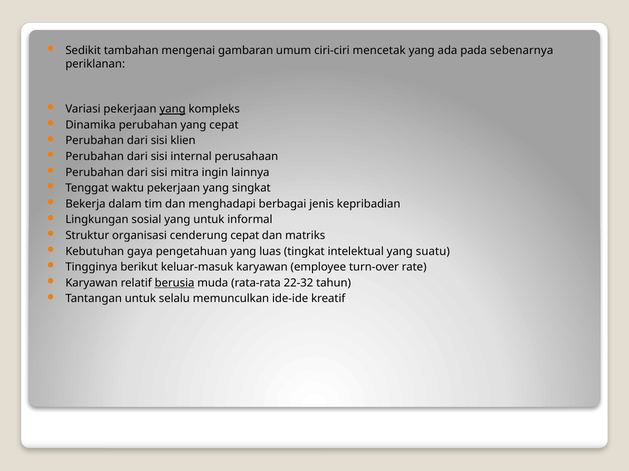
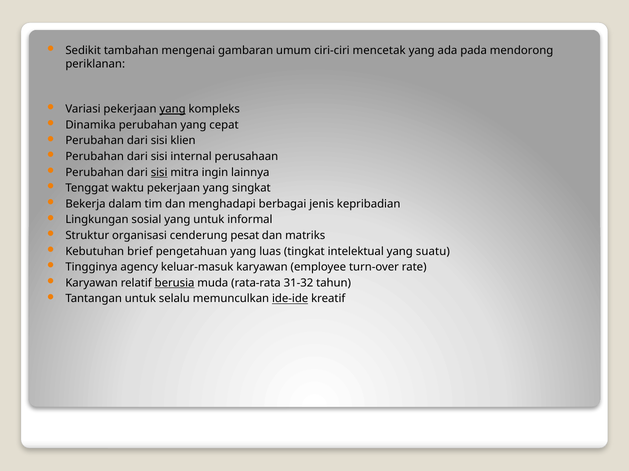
sebenarnya: sebenarnya -> mendorong (522, 50)
sisi underline: none -> present (159, 173)
cenderung cepat: cepat -> pesat (245, 236)
gaya: gaya -> brief (140, 252)
berikut: berikut -> agency (139, 268)
22-32: 22-32 -> 31-32 (298, 283)
ide-ide underline: none -> present (290, 299)
